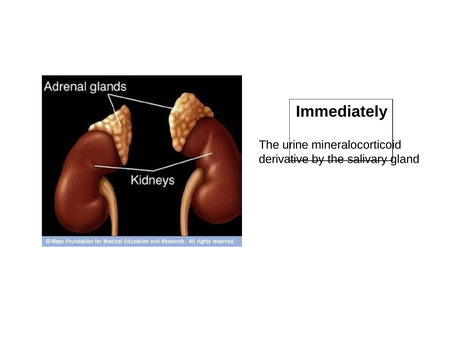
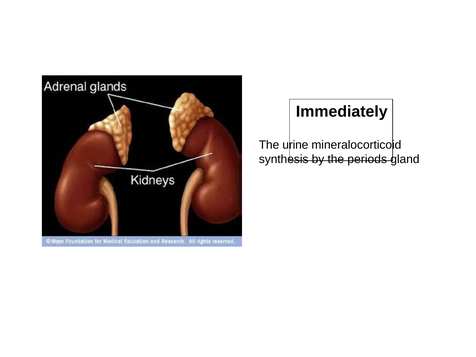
derivative: derivative -> synthesis (284, 159)
salivary: salivary -> periods (367, 159)
